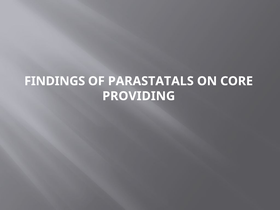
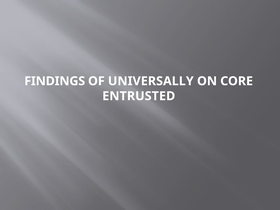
PARASTATALS: PARASTATALS -> UNIVERSALLY (151, 81)
PROVIDING: PROVIDING -> ENTRUSTED (139, 96)
